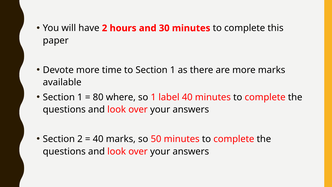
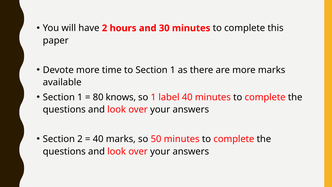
where: where -> knows (121, 97)
